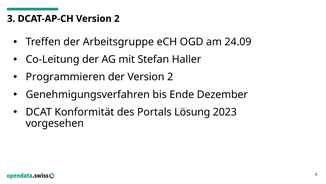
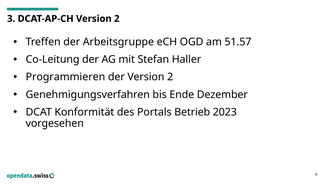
24.09: 24.09 -> 51.57 (238, 42)
Lösung: Lösung -> Betrieb (192, 112)
